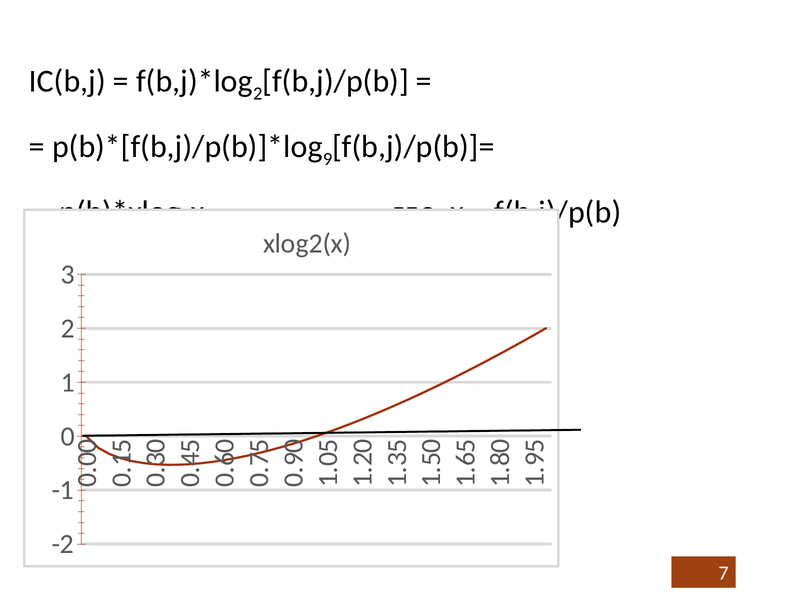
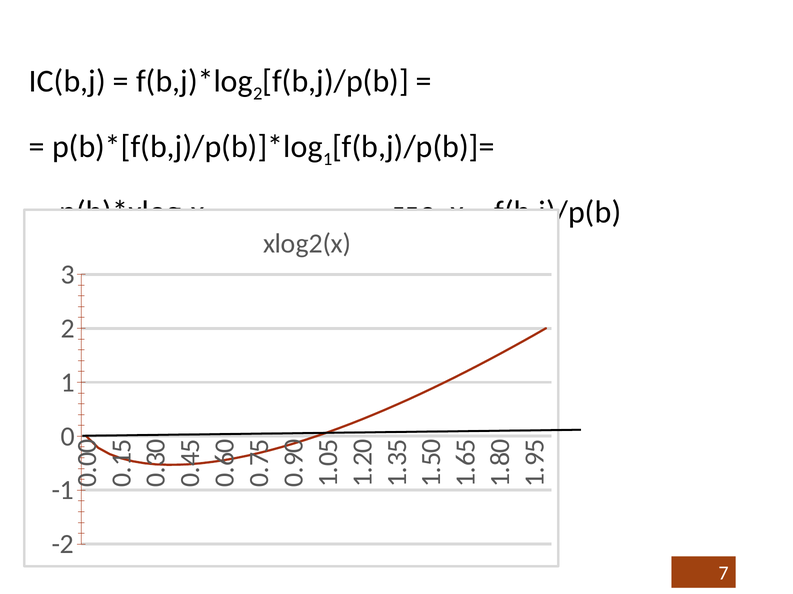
9: 9 -> 1 (328, 159)
